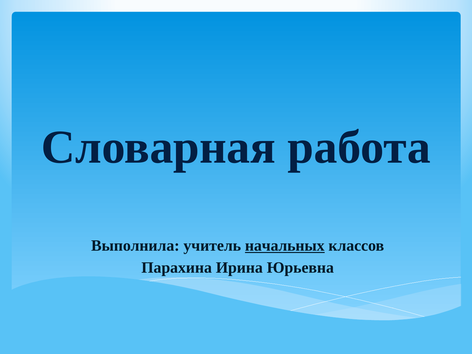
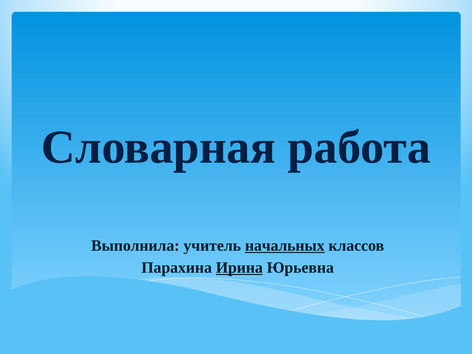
Ирина underline: none -> present (239, 268)
